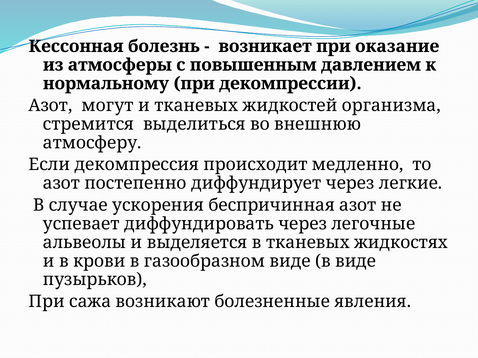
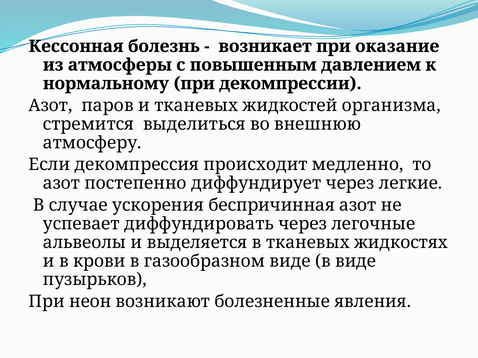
могут: могут -> паров (107, 106)
сажа: сажа -> неон (90, 302)
